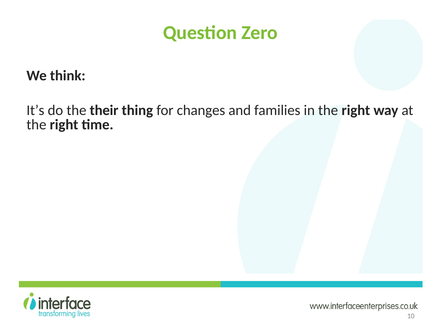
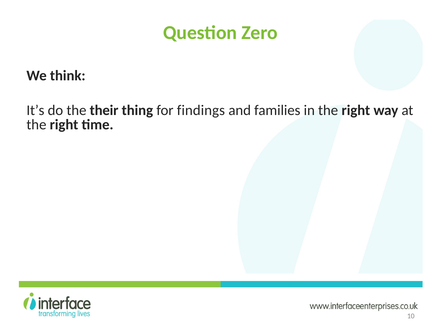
changes: changes -> findings (201, 110)
